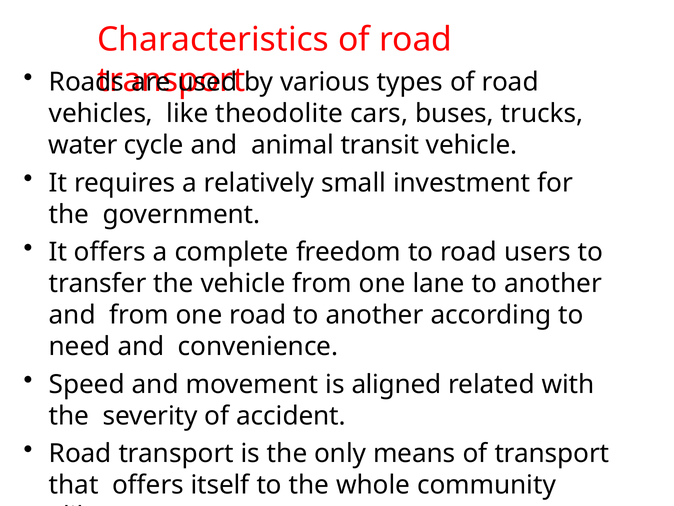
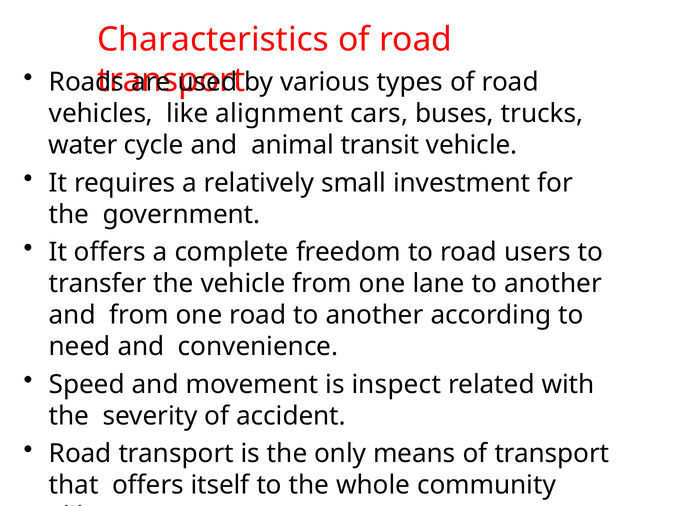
theodolite: theodolite -> alignment (279, 113)
aligned: aligned -> inspect (396, 384)
